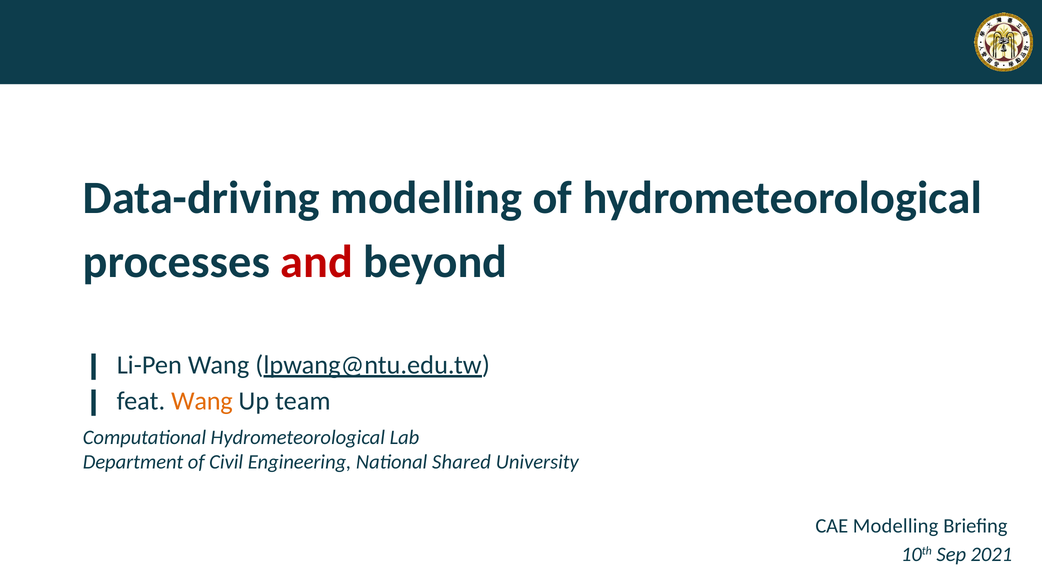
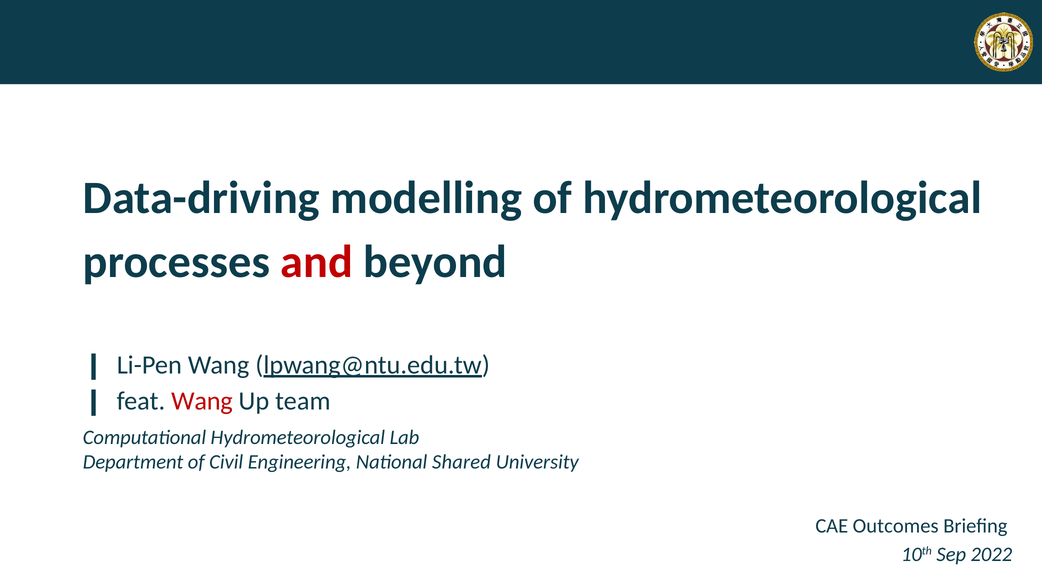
Wang colour: orange -> red (202, 401)
CAE Modelling: Modelling -> Outcomes (896, 526)
2021: 2021 -> 2022 (991, 554)
